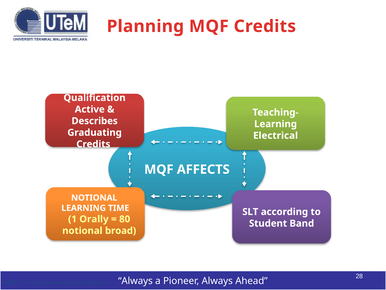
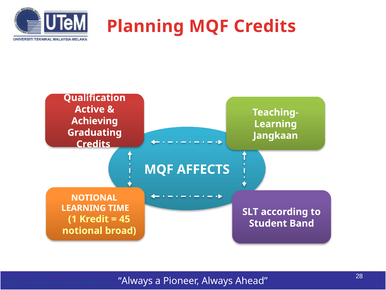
Describes: Describes -> Achieving (95, 121)
Electrical: Electrical -> Jangkaan (276, 135)
Orally: Orally -> Kredit (94, 219)
80: 80 -> 45 (125, 219)
